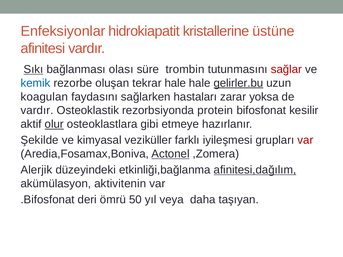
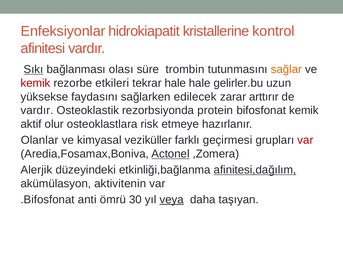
üstüne: üstüne -> kontrol (273, 31)
sağlar colour: red -> orange (286, 69)
kemik colour: blue -> red (35, 83)
oluşan: oluşan -> etkileri (112, 83)
gelirler.bu underline: present -> none (238, 83)
koagulan: koagulan -> yüksekse (44, 97)
hastaları: hastaları -> edilecek (195, 97)
yoksa: yoksa -> arttırır (264, 97)
bifosfonat kesilir: kesilir -> kemik (304, 111)
olur underline: present -> none (54, 124)
gibi: gibi -> risk (149, 124)
Şekilde: Şekilde -> Olanlar (40, 140)
iyileşmesi: iyileşmesi -> geçirmesi (228, 140)
deri: deri -> anti (87, 200)
50: 50 -> 30 (135, 200)
veya underline: none -> present (172, 200)
